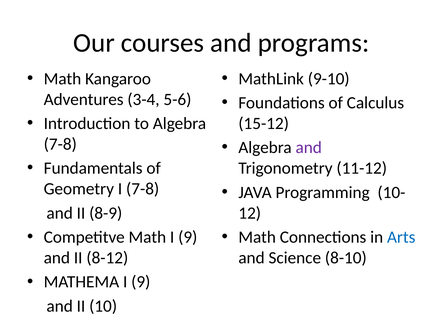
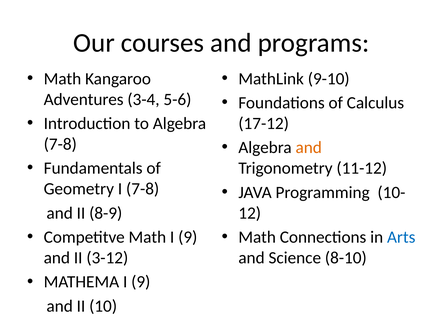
15-12: 15-12 -> 17-12 (264, 124)
and colour: purple -> orange (309, 148)
8-12: 8-12 -> 3-12 (107, 258)
